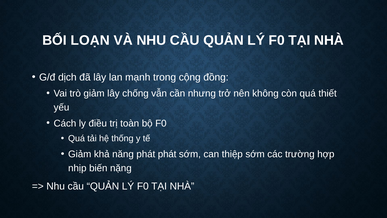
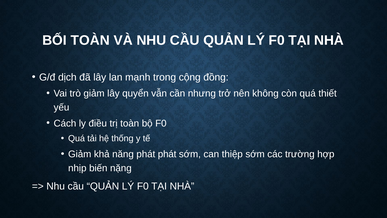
BỐI LOẠN: LOẠN -> TOÀN (90, 40)
chống: chống -> quyển (135, 93)
